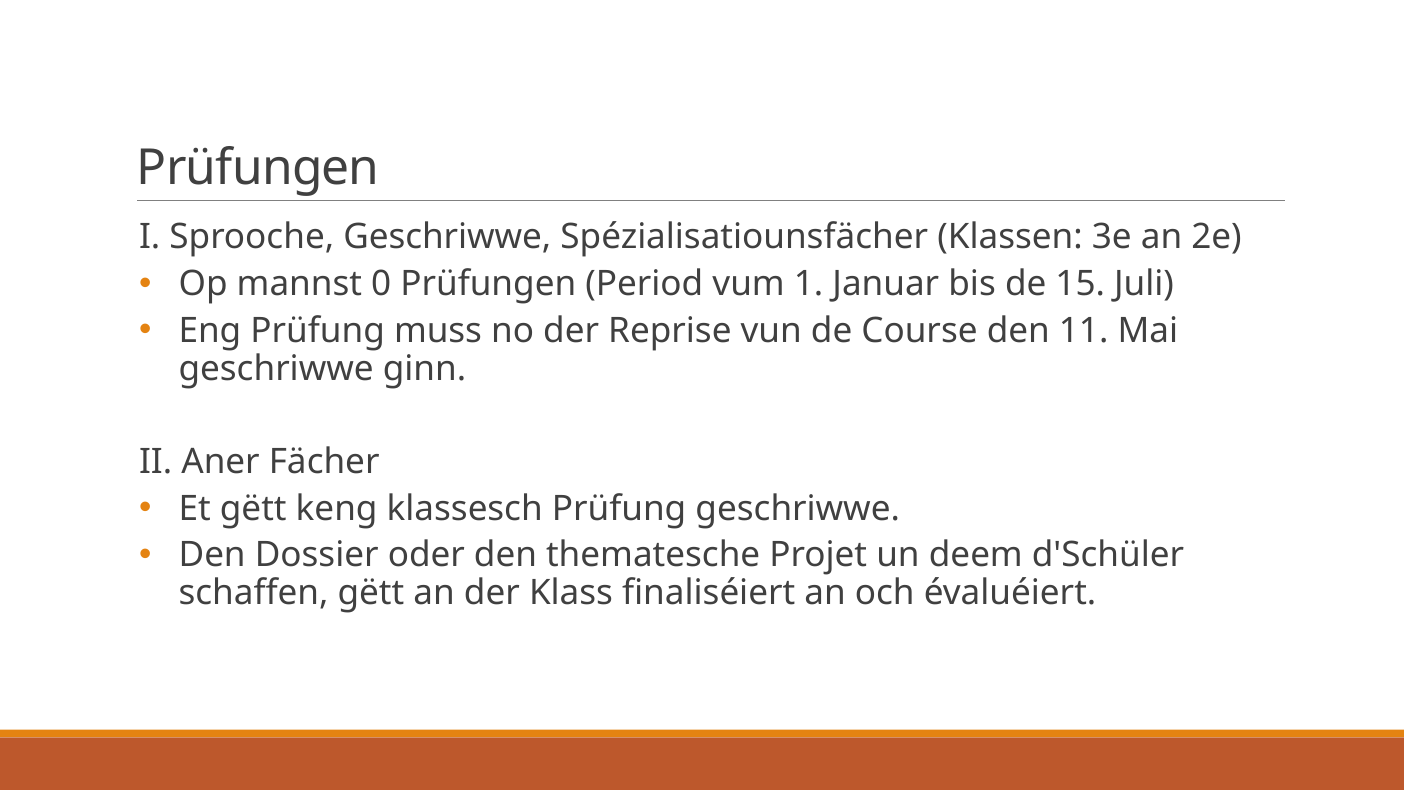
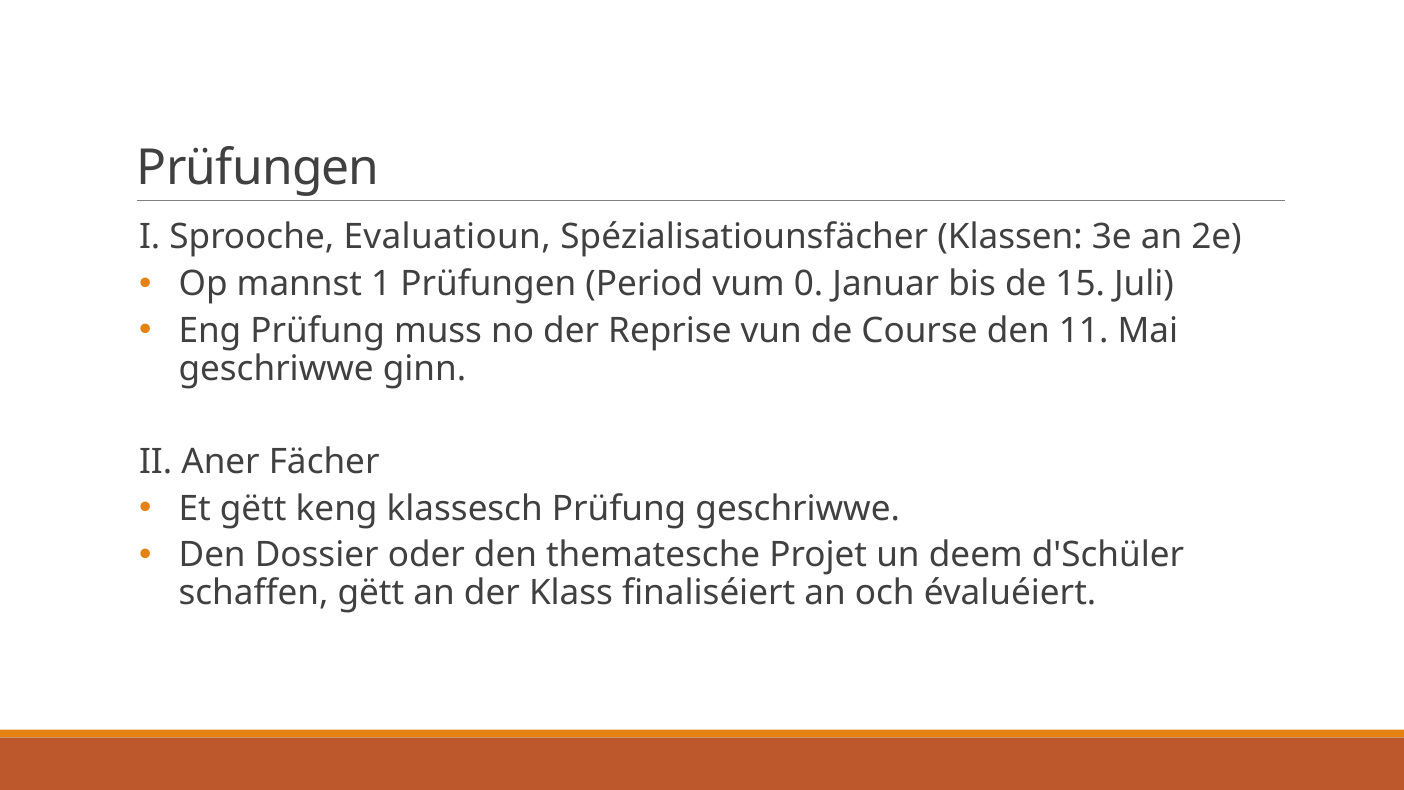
Sprooche Geschriwwe: Geschriwwe -> Evaluatioun (447, 237)
0: 0 -> 1 (381, 284)
1: 1 -> 0 (809, 284)
